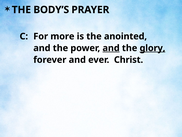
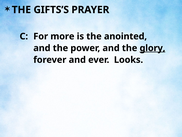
BODY’S: BODY’S -> GIFTS’S (51, 10)
and underline: present -> none (111, 48)
Christ: Christ -> Looks (129, 60)
